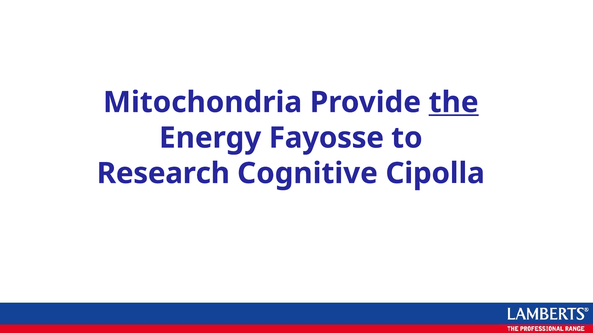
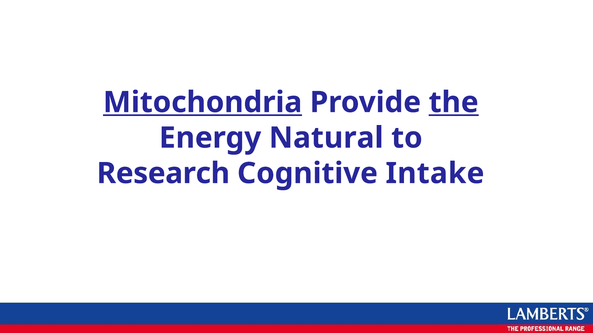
Mitochondria underline: none -> present (203, 103)
Fayosse: Fayosse -> Natural (326, 138)
Cipolla: Cipolla -> Intake (435, 174)
